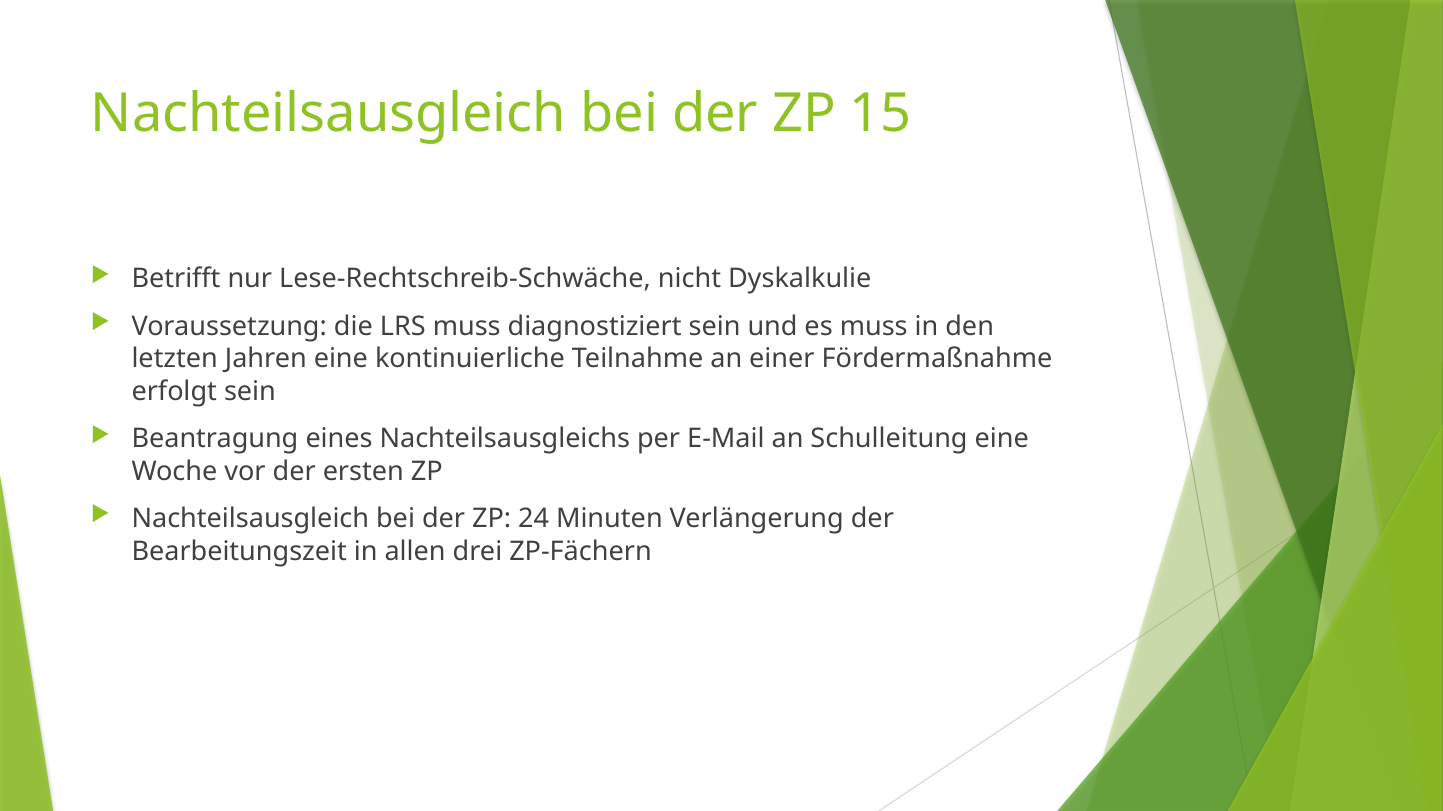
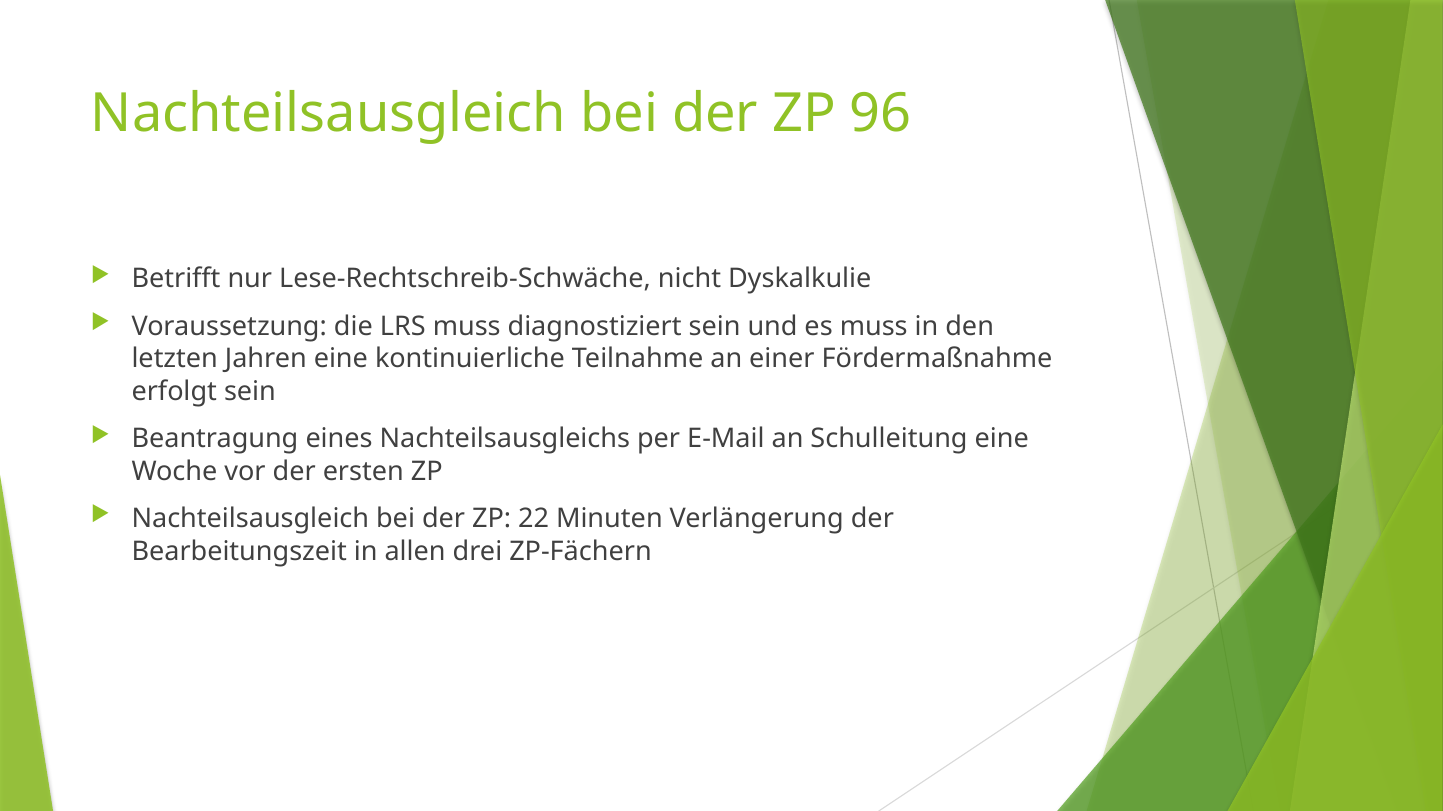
15: 15 -> 96 (881, 114)
24: 24 -> 22 (534, 519)
